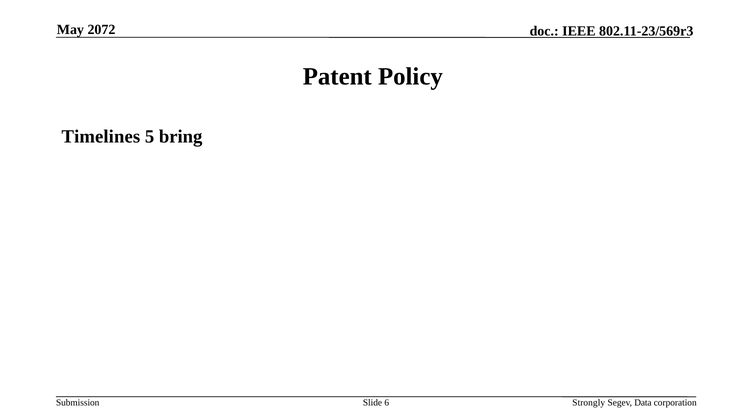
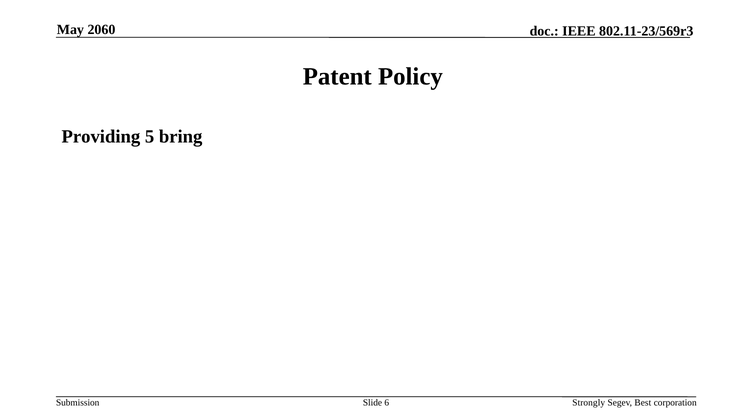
2072: 2072 -> 2060 (101, 30)
Timelines: Timelines -> Providing (101, 137)
Data: Data -> Best (643, 402)
